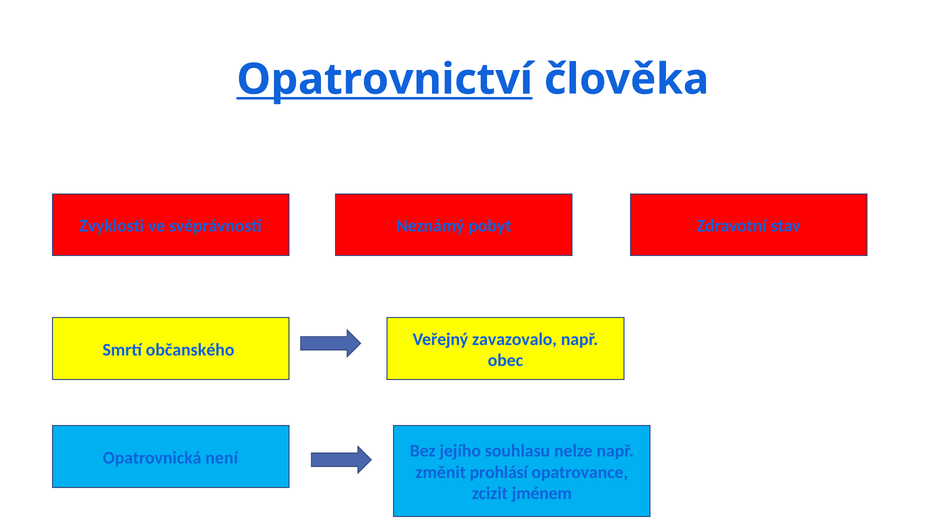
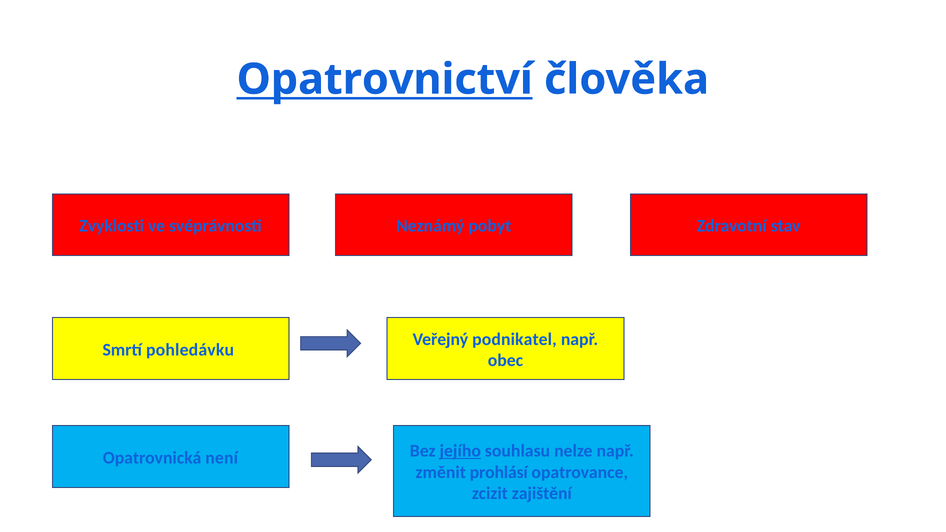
zavazovalo: zavazovalo -> podnikatel (514, 339)
občanského: občanského -> pohledávku (190, 350)
jejího underline: none -> present (460, 451)
jménem: jménem -> zajištění (542, 494)
